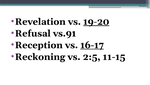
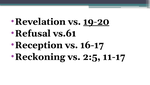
vs.91: vs.91 -> vs.61 (65, 33)
16-17 underline: present -> none (92, 45)
11-15: 11-15 -> 11-17 (114, 56)
